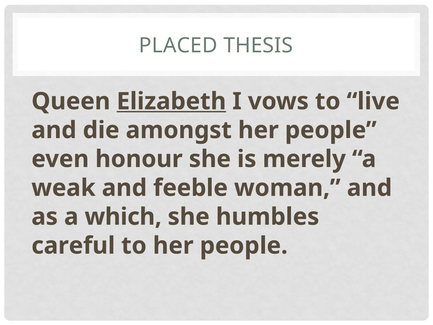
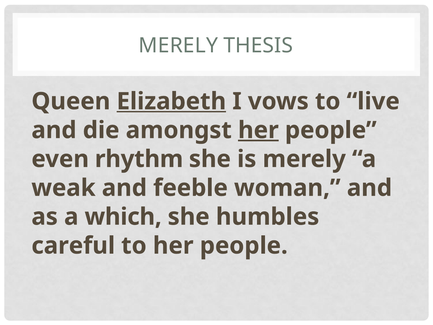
PLACED: PLACED -> MERELY (178, 45)
her underline: none -> present (258, 130)
honour: honour -> rhythm (139, 159)
